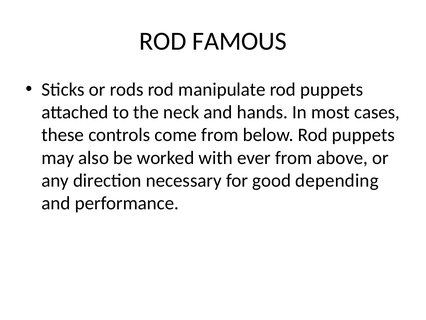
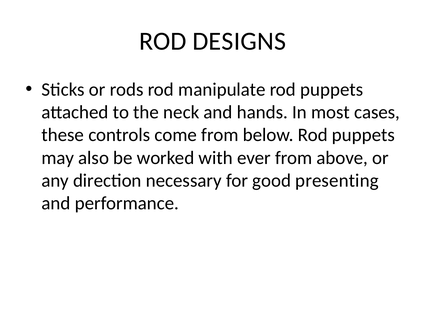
FAMOUS: FAMOUS -> DESIGNS (239, 41)
depending: depending -> presenting (337, 180)
